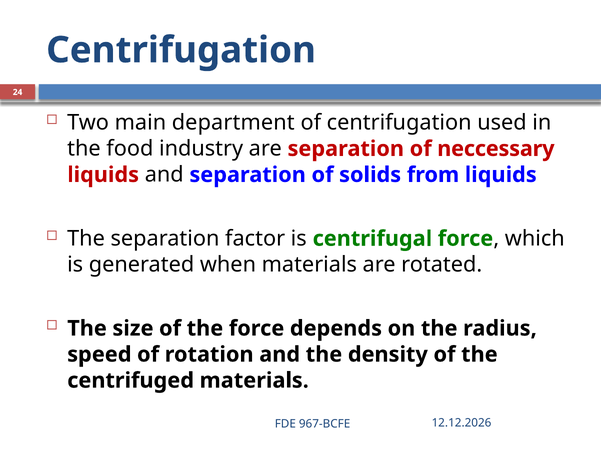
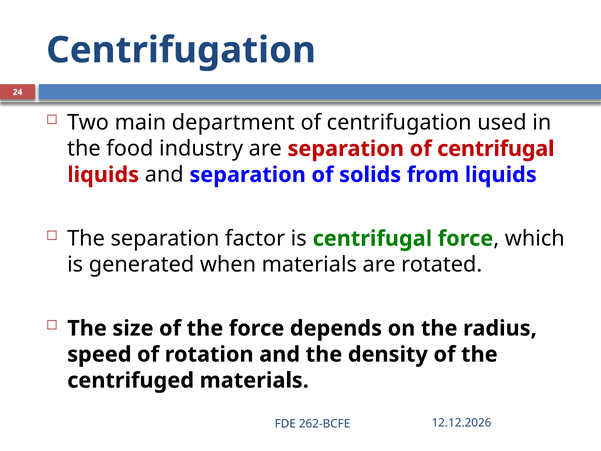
of neccessary: neccessary -> centrifugal (496, 149)
967-BCFE: 967-BCFE -> 262-BCFE (325, 423)
